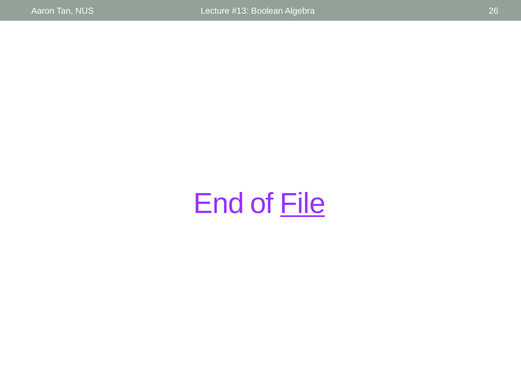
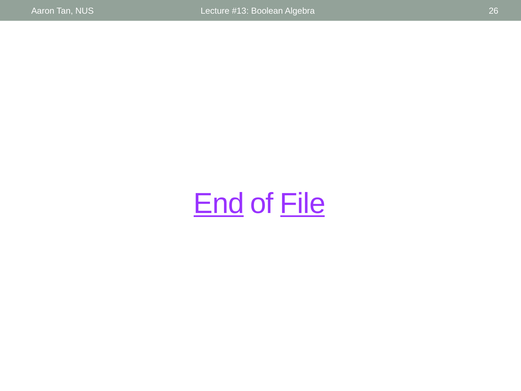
End underline: none -> present (219, 203)
